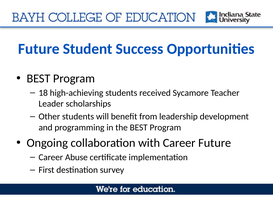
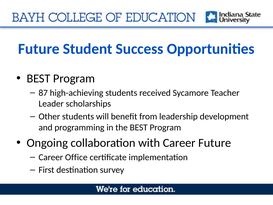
18: 18 -> 87 (43, 93)
Abuse: Abuse -> Office (76, 157)
